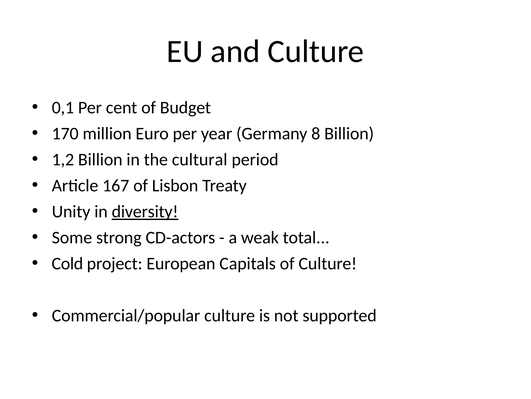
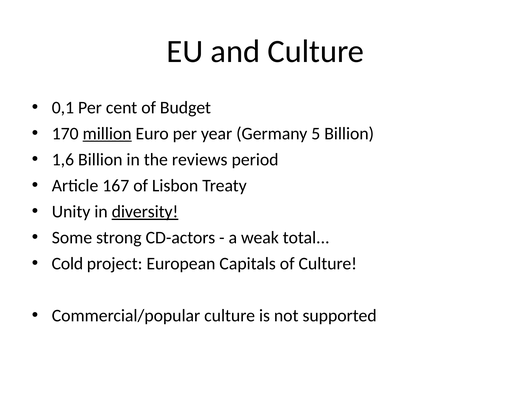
million underline: none -> present (107, 133)
8: 8 -> 5 (316, 133)
1,2: 1,2 -> 1,6 (63, 159)
cultural: cultural -> reviews (200, 159)
